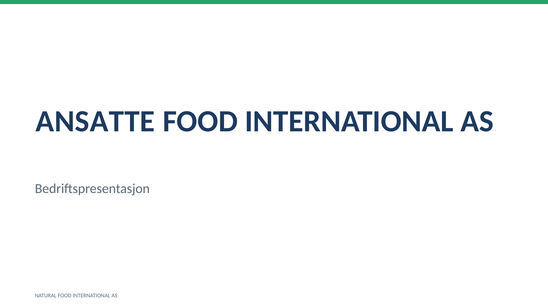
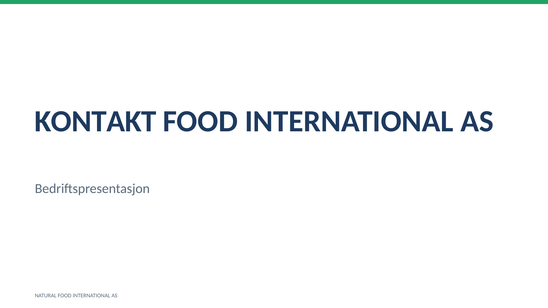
ANSATTE: ANSATTE -> KONTAKT (95, 122)
